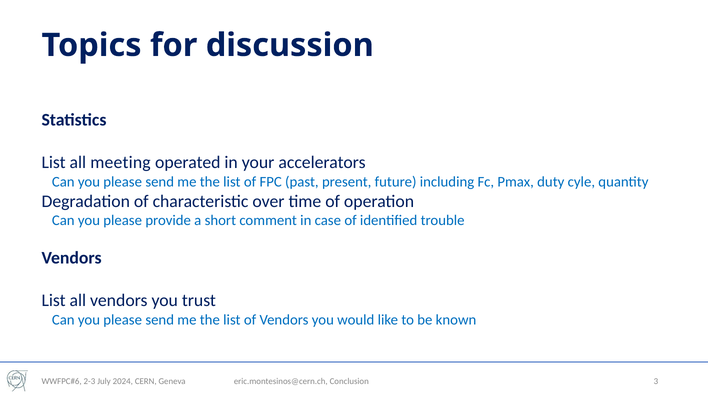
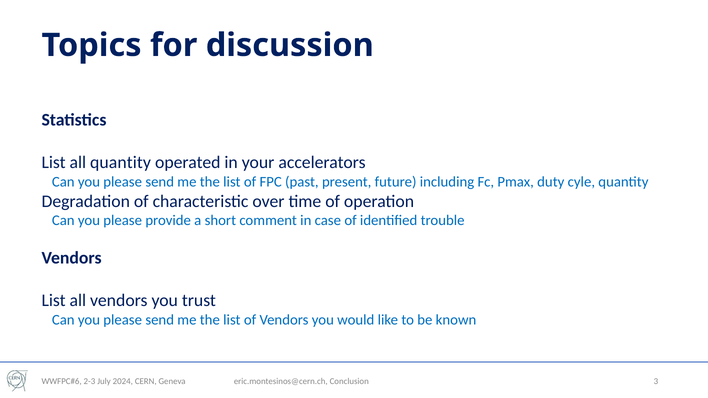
all meeting: meeting -> quantity (121, 162)
